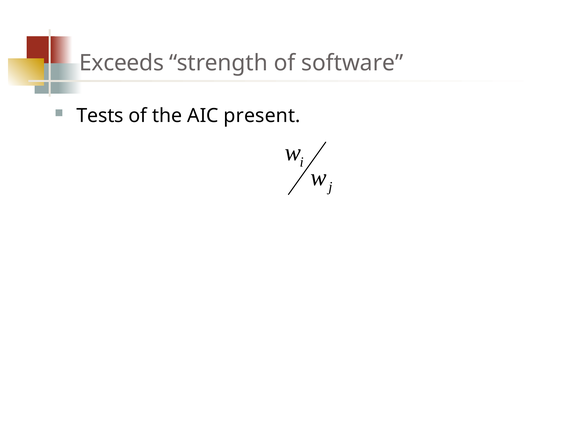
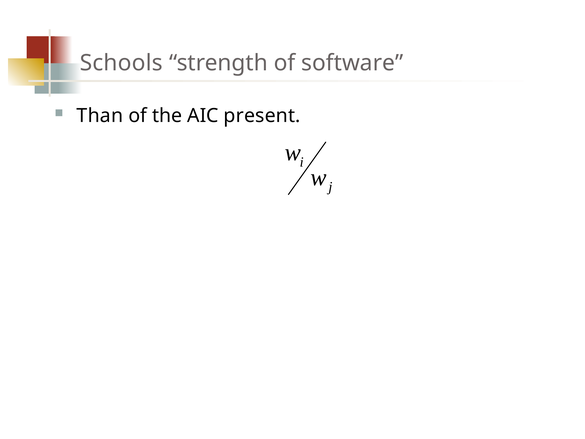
Exceeds: Exceeds -> Schools (121, 63)
Tests: Tests -> Than (100, 116)
